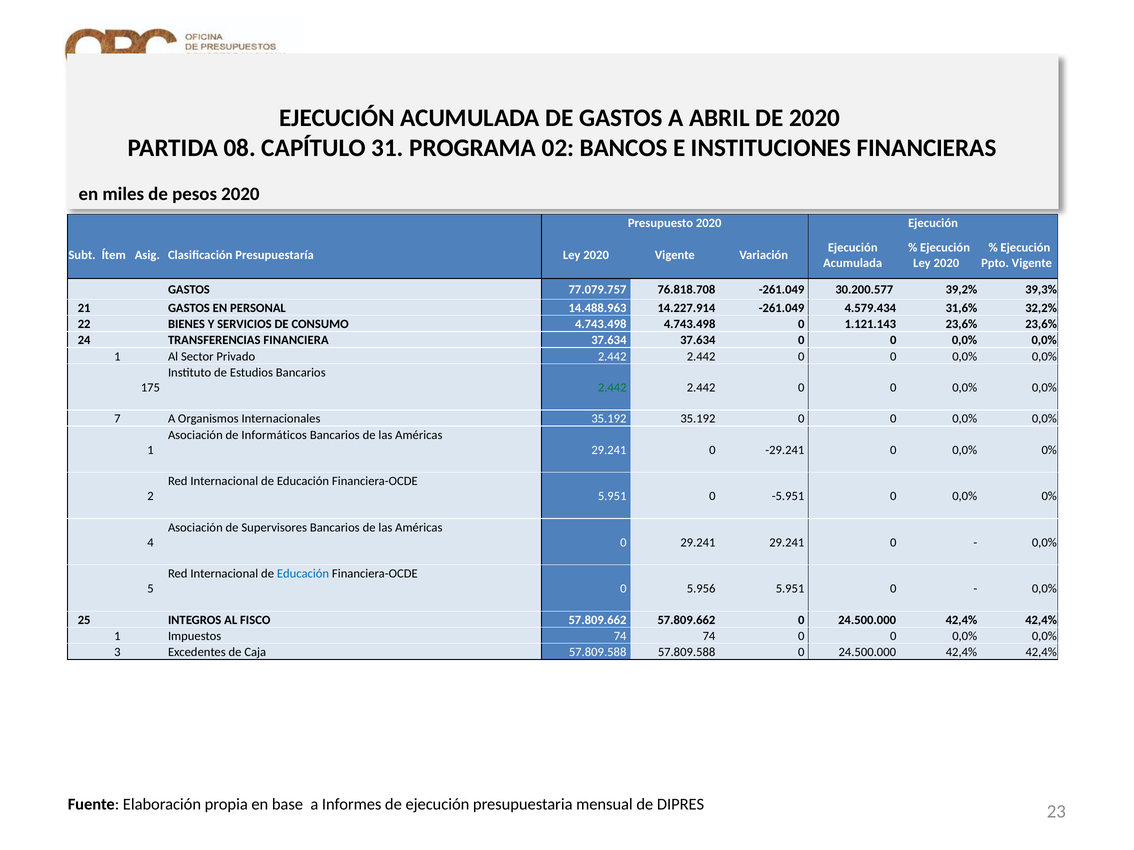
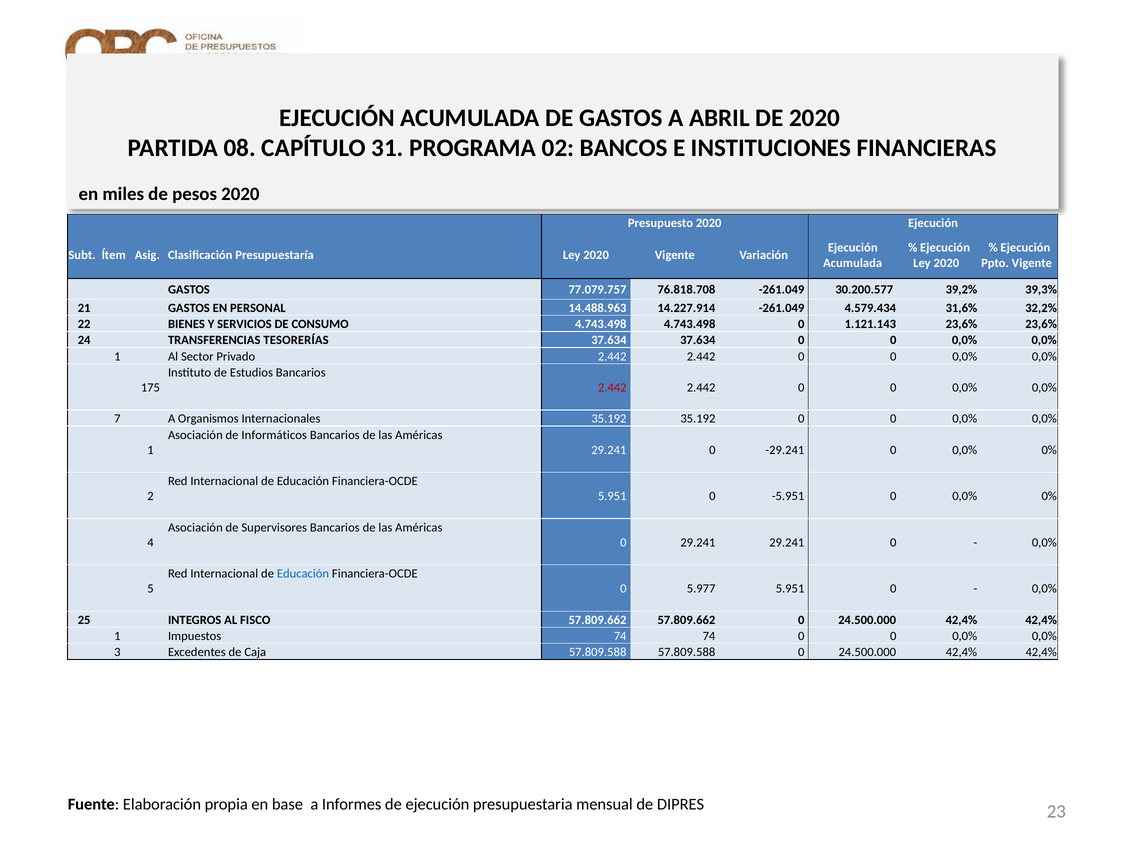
FINANCIERA: FINANCIERA -> TESORERÍAS (296, 341)
2.442 colour: green -> red (612, 388)
5.956: 5.956 -> 5.977 (701, 589)
